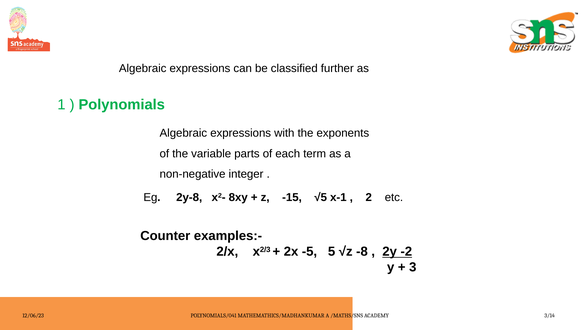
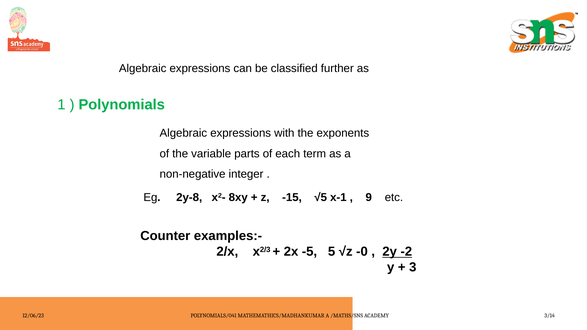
2: 2 -> 9 (369, 198)
-8: -8 -> -0 (362, 252)
